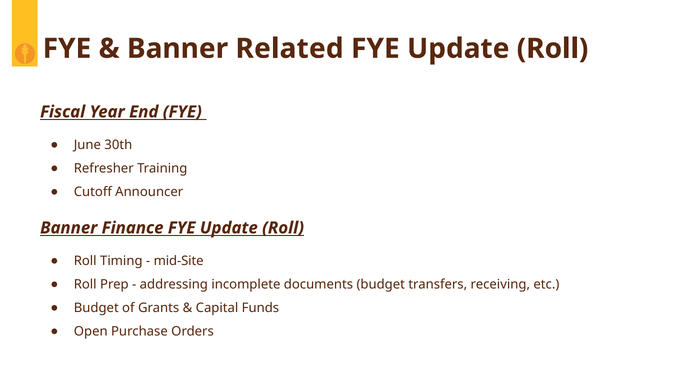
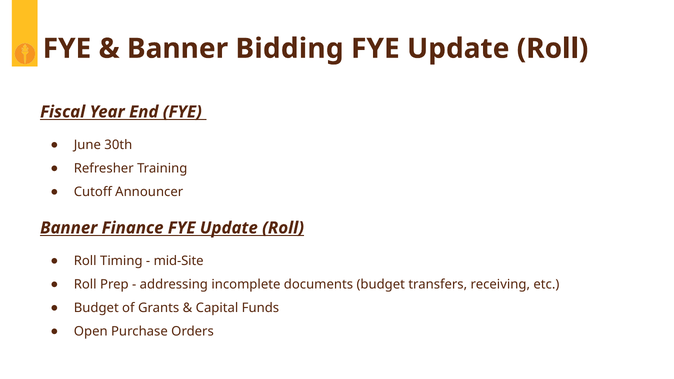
Related: Related -> Bidding (290, 49)
